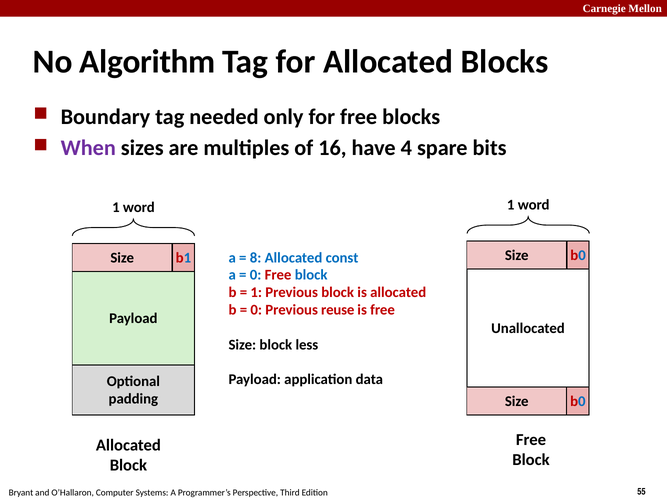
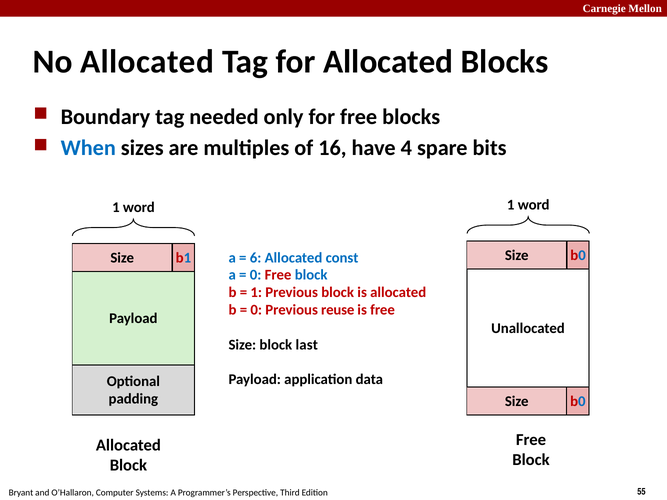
No Algorithm: Algorithm -> Allocated (147, 62)
When colour: purple -> blue (88, 148)
8: 8 -> 6 (256, 258)
less: less -> last (307, 345)
